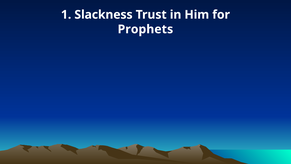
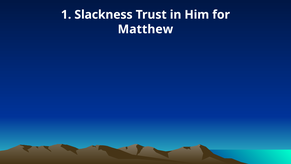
Prophets: Prophets -> Matthew (145, 29)
